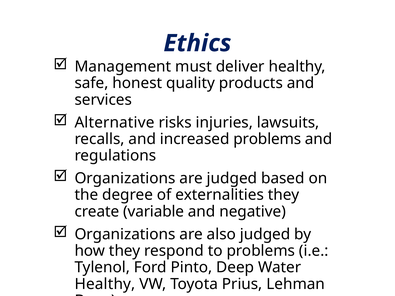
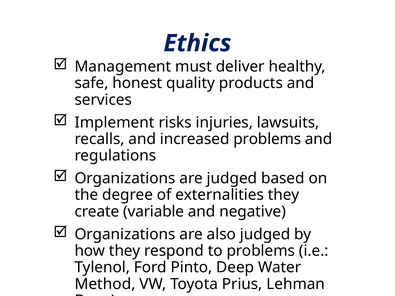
Alternative: Alternative -> Implement (115, 123)
Healthy: Healthy -> Method (105, 284)
